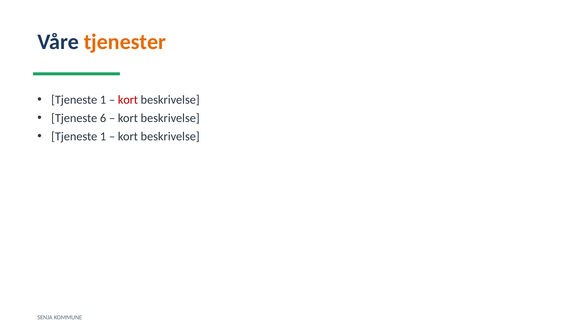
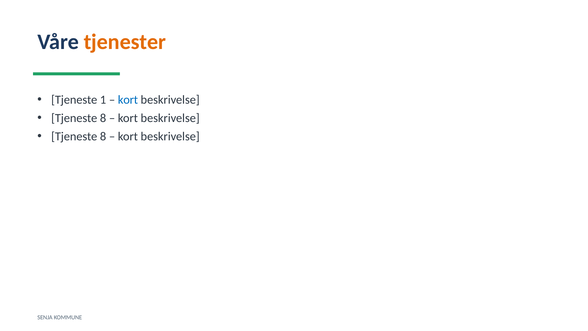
kort colour: red -> blue (128, 100)
6: 6 -> 8 (103, 118)
1: 1 -> 8 (103, 136)
